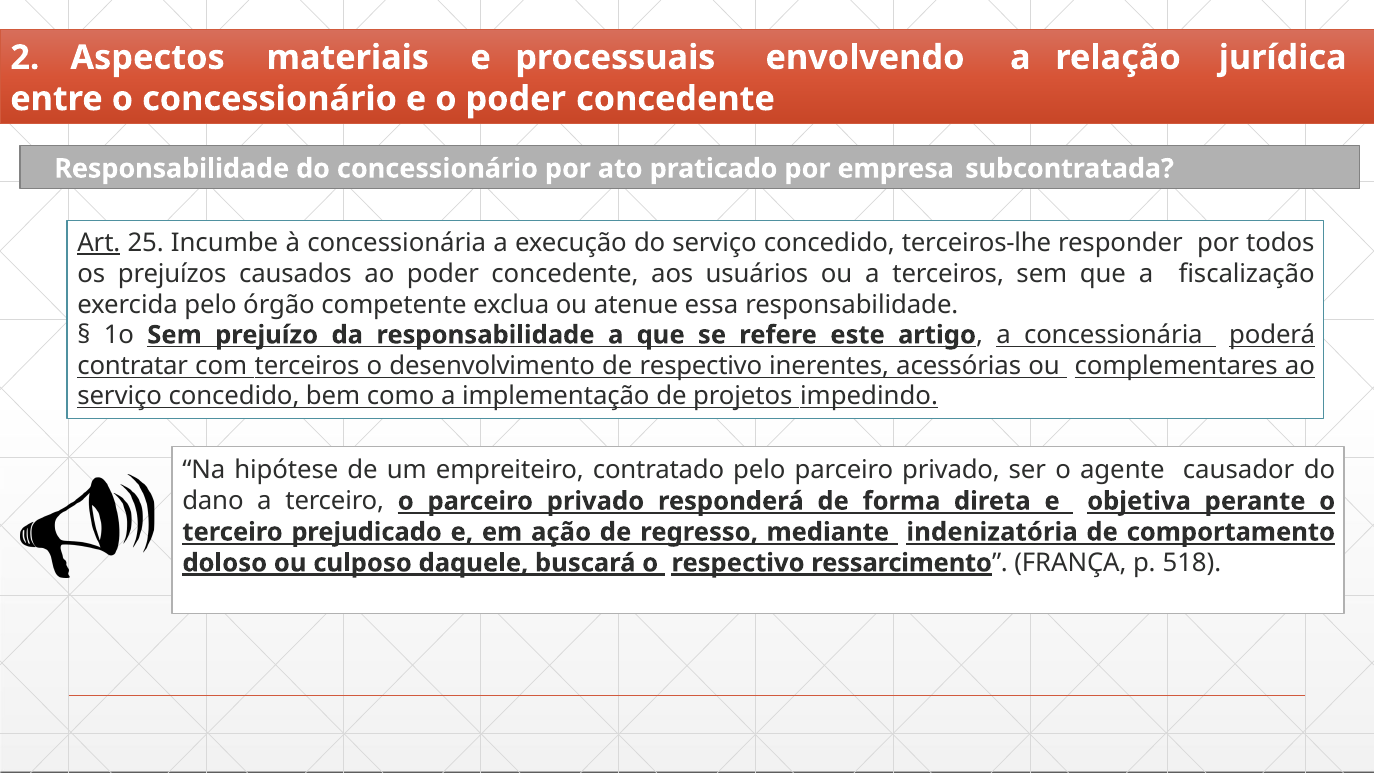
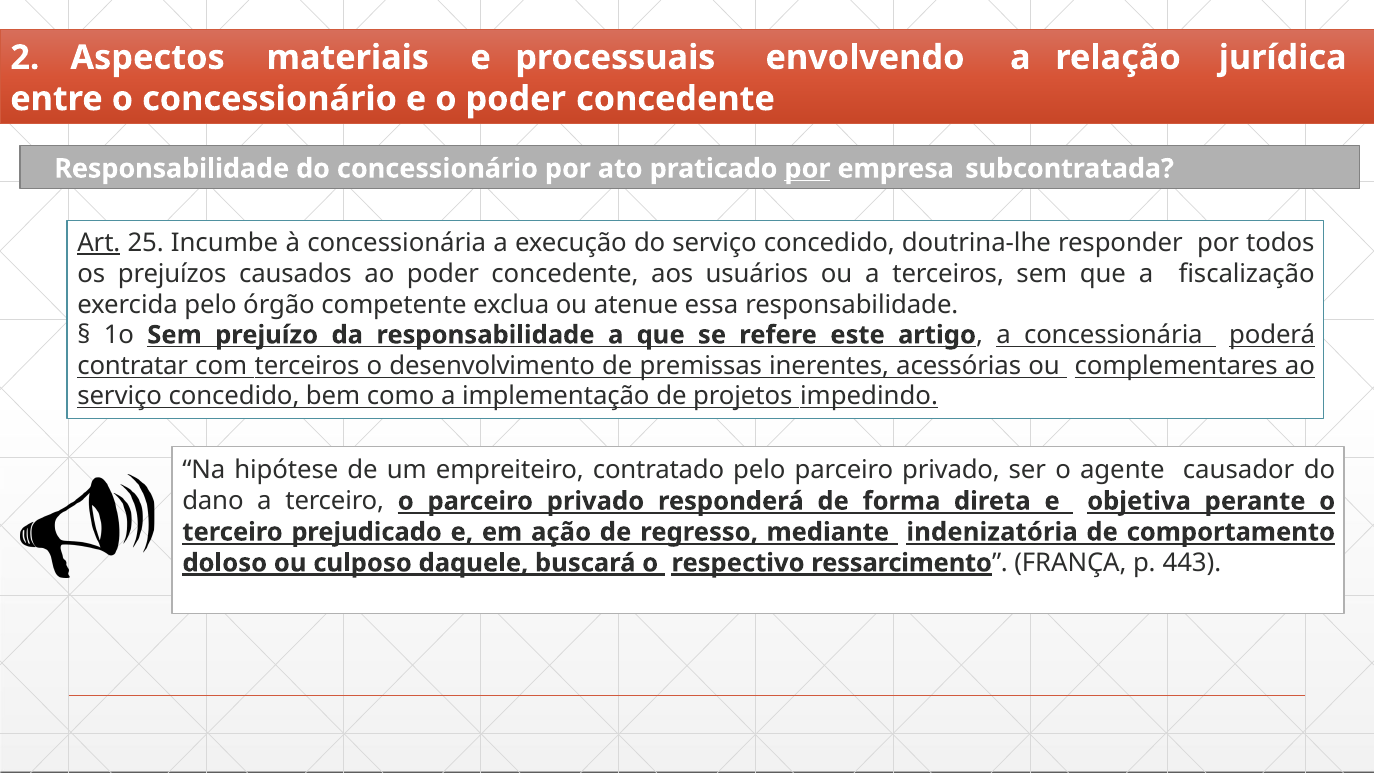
por underline: none -> present (808, 169)
terceiros-lhe: terceiros-lhe -> doutrina-lhe (976, 243)
de respectivo: respectivo -> premissas (701, 365)
518: 518 -> 443 (1192, 563)
